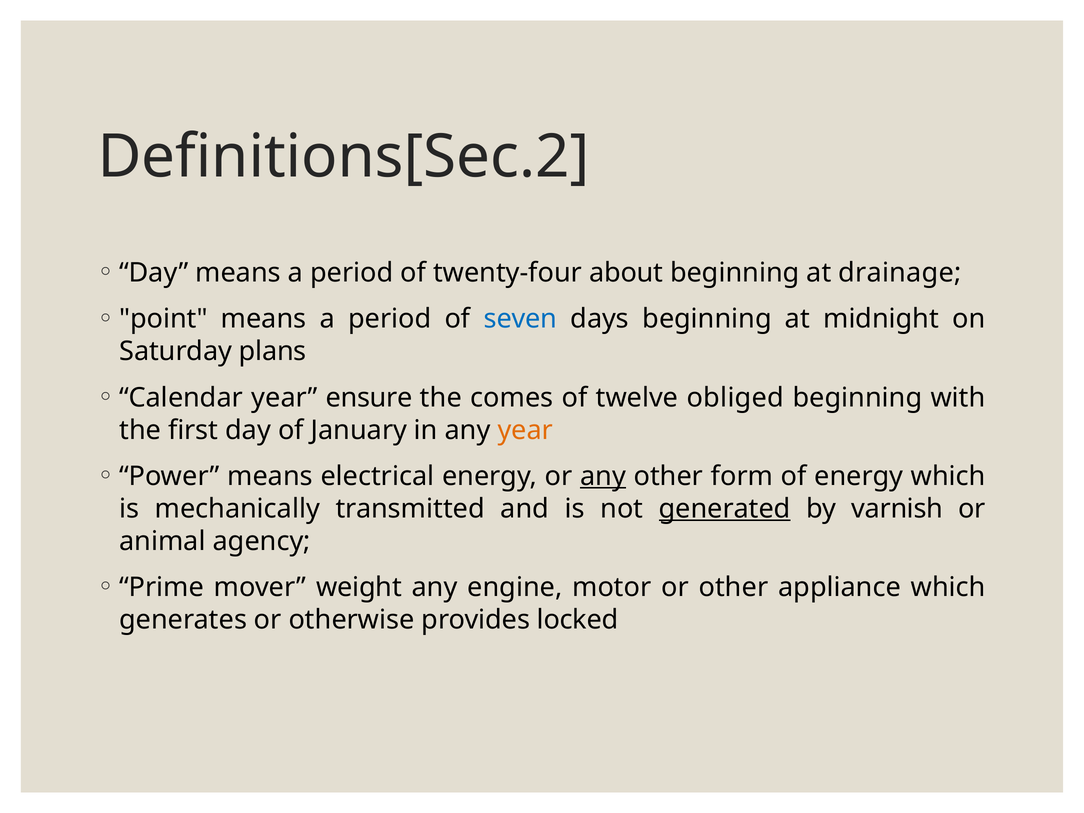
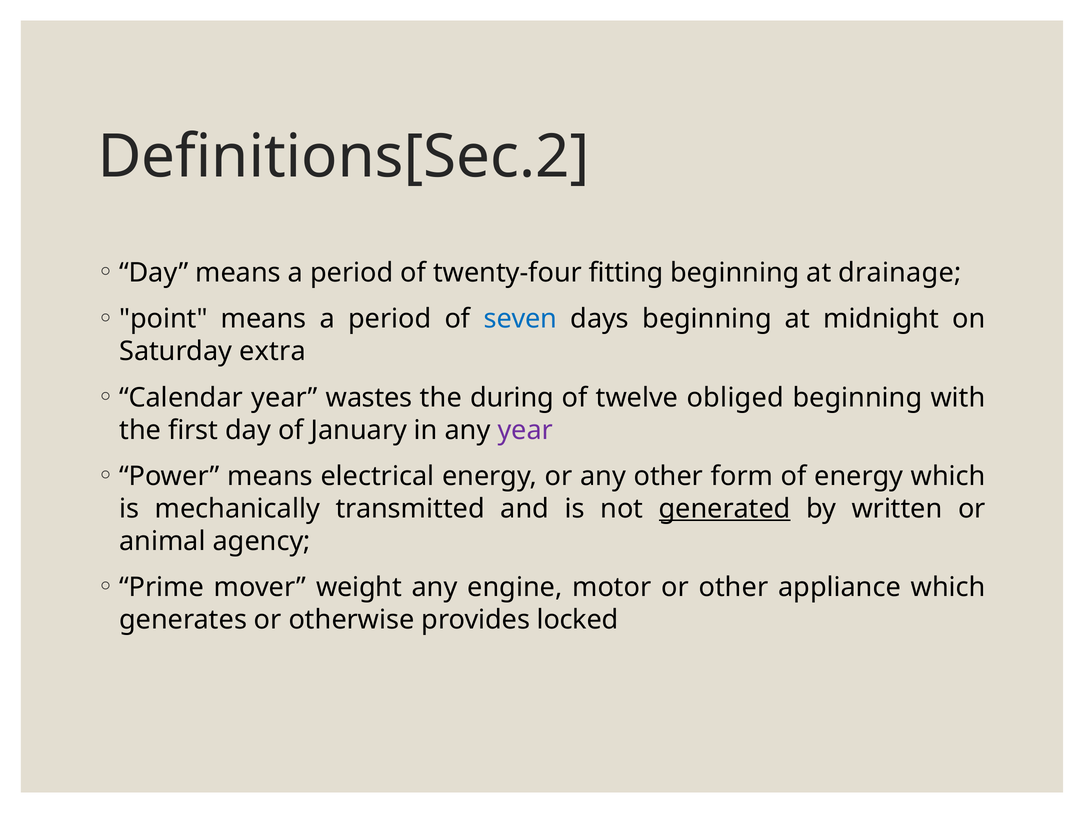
about: about -> fitting (626, 273)
plans: plans -> extra (272, 352)
ensure: ensure -> wastes (369, 398)
comes: comes -> during (512, 398)
year colour: orange -> purple (525, 430)
any underline: present -> none (603, 476)
varnish: varnish -> written (897, 509)
